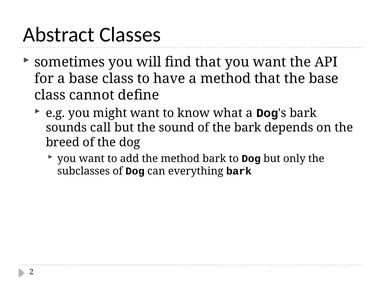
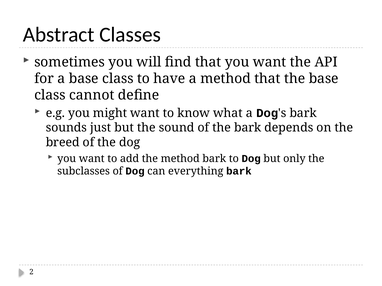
call: call -> just (101, 128)
